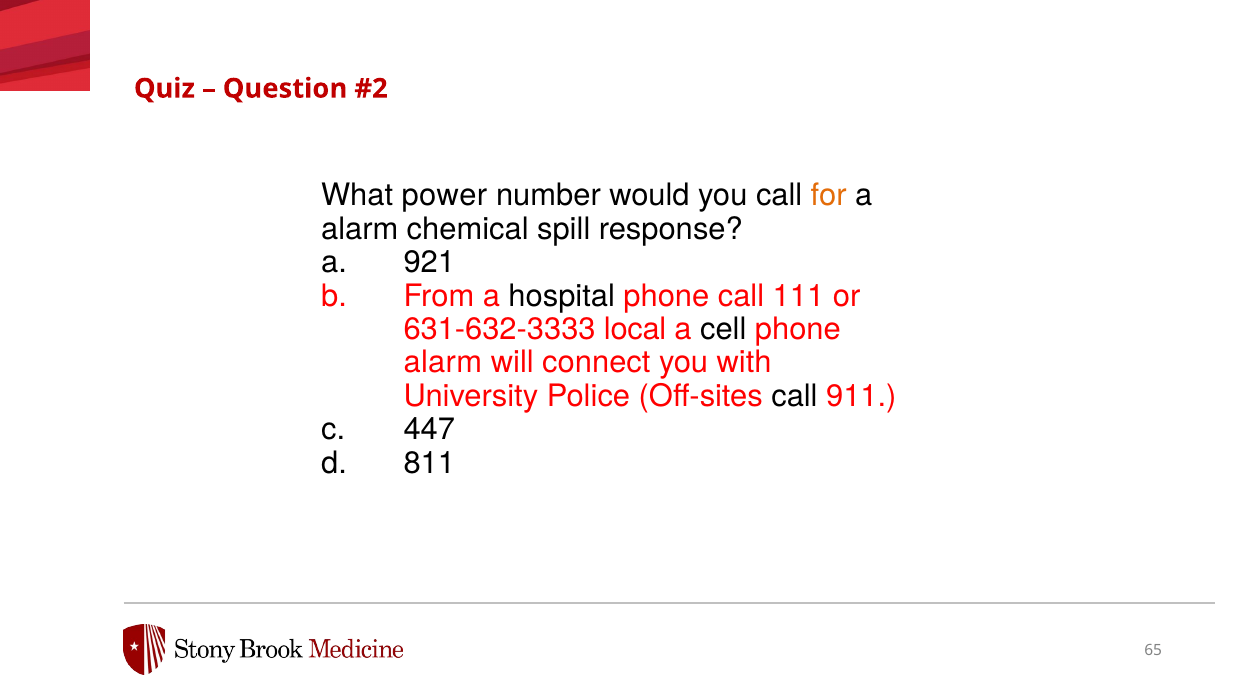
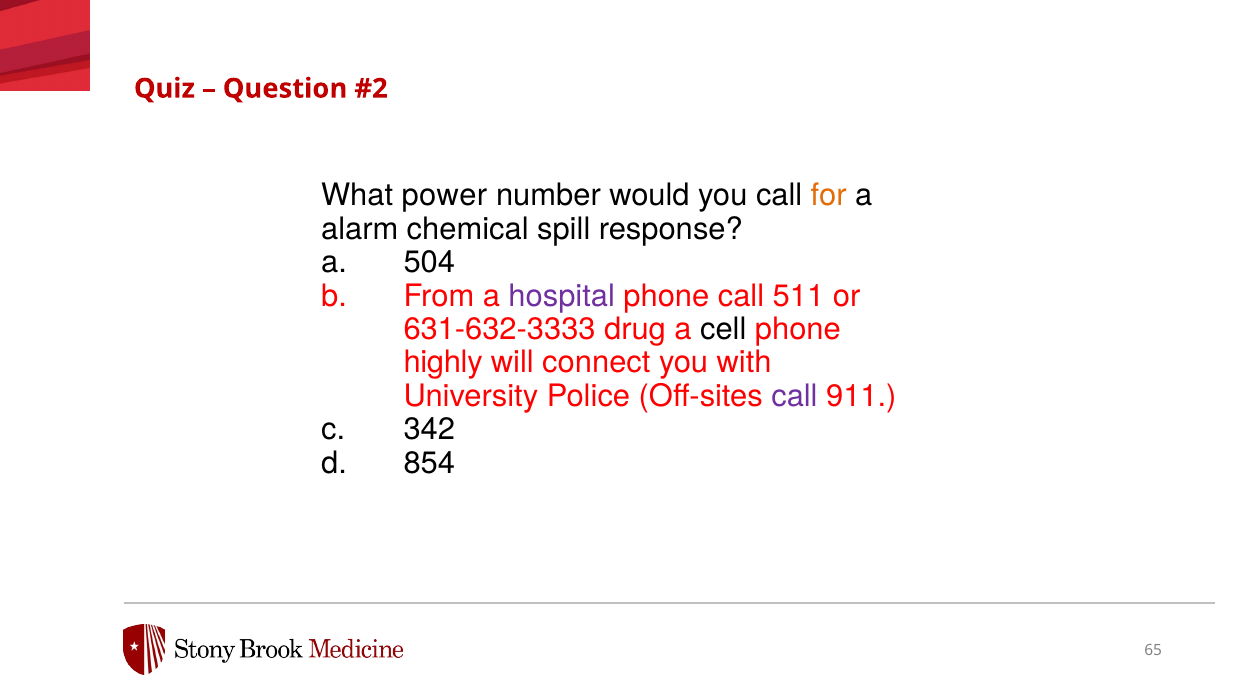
921: 921 -> 504 (429, 262)
hospital colour: black -> purple (562, 296)
111: 111 -> 511 (798, 296)
local: local -> drug (635, 329)
alarm: alarm -> highly (443, 362)
call colour: black -> purple (794, 396)
447: 447 -> 342 (429, 429)
811: 811 -> 854 (429, 462)
